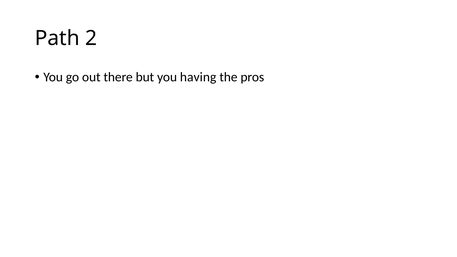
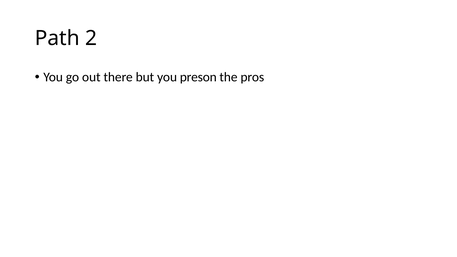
having: having -> preson (198, 77)
